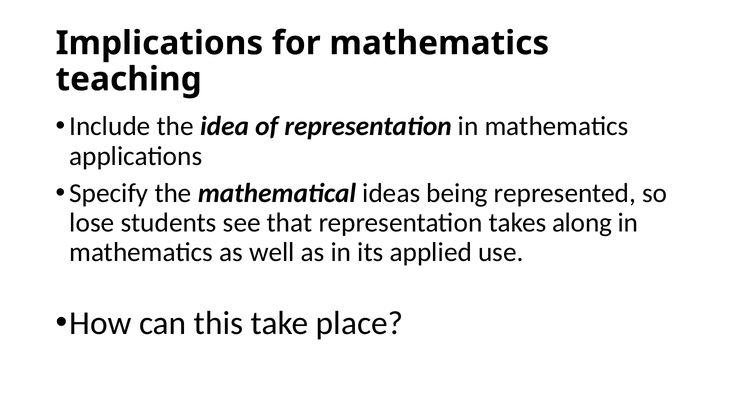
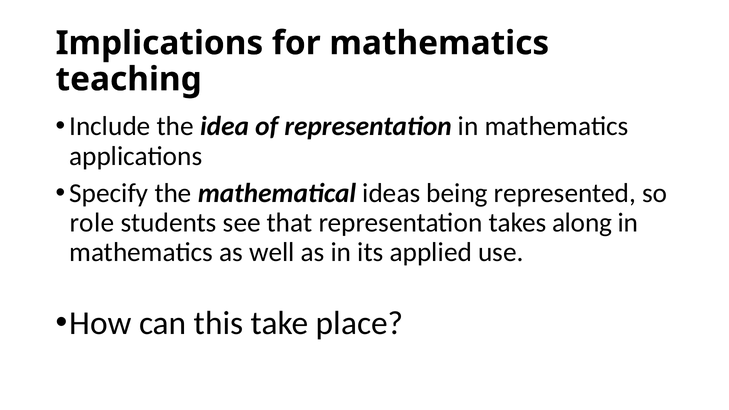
lose: lose -> role (92, 223)
